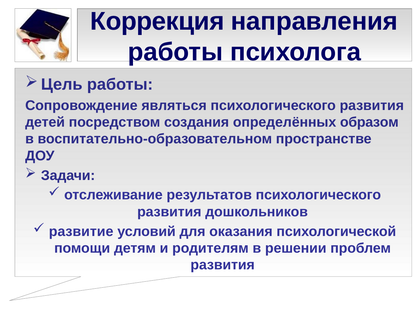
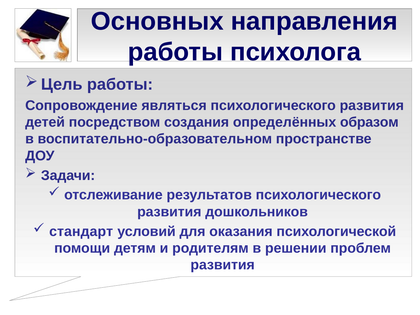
Коррекция: Коррекция -> Основных (157, 21)
развитие: развитие -> стандарт (81, 231)
